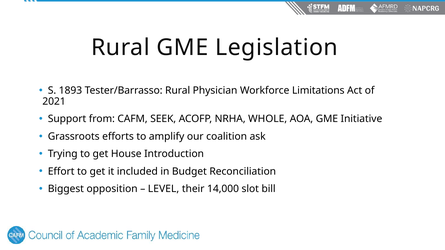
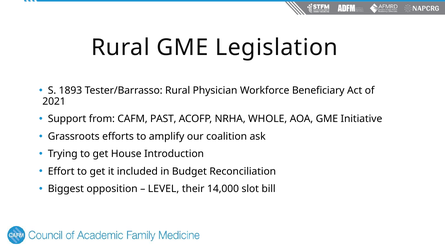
Limitations: Limitations -> Beneficiary (318, 91)
SEEK: SEEK -> PAST (163, 119)
